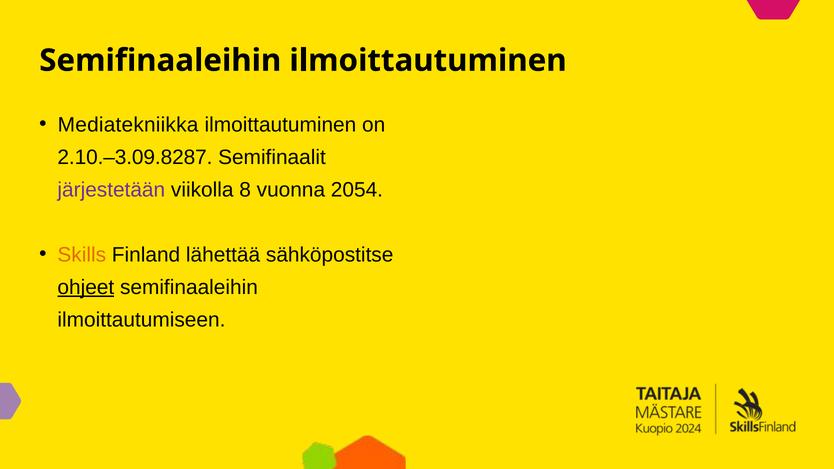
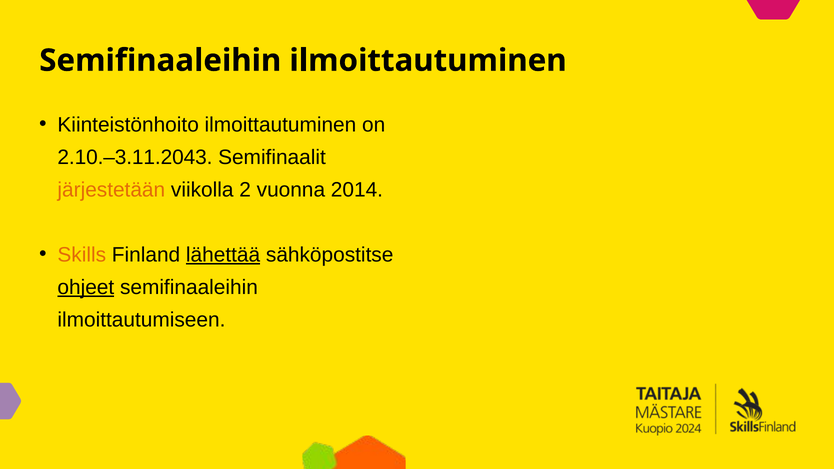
Mediatekniikka: Mediatekniikka -> Kiinteistönhoito (128, 125)
2.10.–3.09.8287: 2.10.–3.09.8287 -> 2.10.–3.11.2043 (135, 157)
järjestetään colour: purple -> orange (111, 190)
8: 8 -> 2 (245, 190)
2054: 2054 -> 2014 (357, 190)
lähettää underline: none -> present (223, 255)
